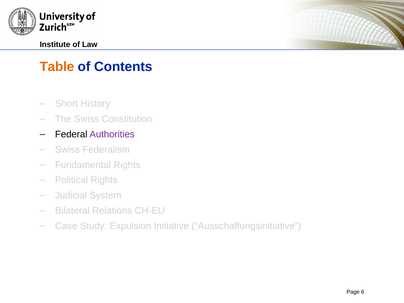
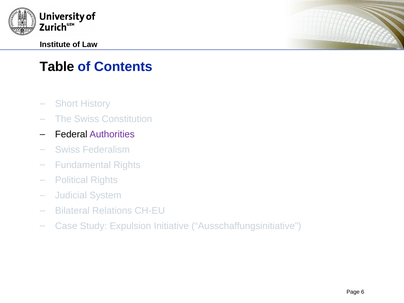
Table colour: orange -> black (57, 67)
